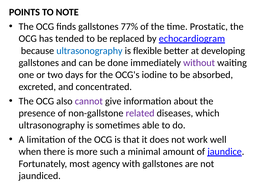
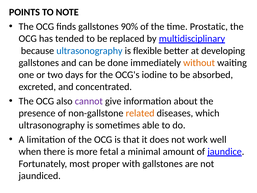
77%: 77% -> 90% (129, 27)
echocardiogram: echocardiogram -> multidisciplinary (192, 39)
without colour: purple -> orange (199, 63)
related colour: purple -> orange (140, 113)
such: such -> fetal (109, 151)
agency: agency -> proper (106, 164)
